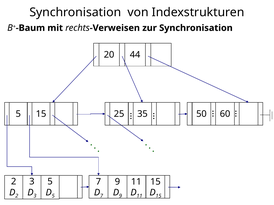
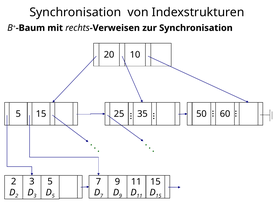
44: 44 -> 10 (135, 55)
